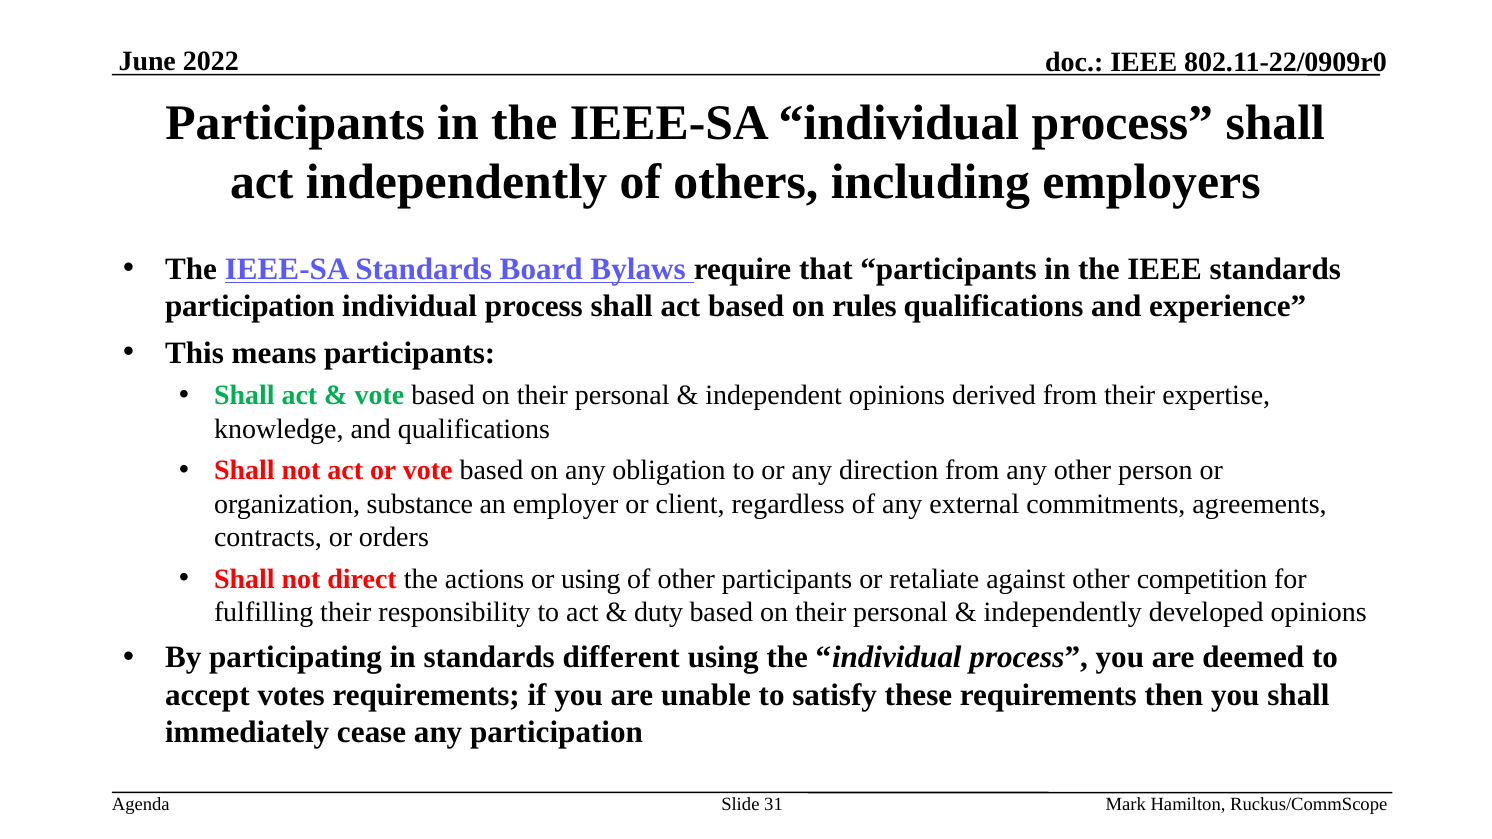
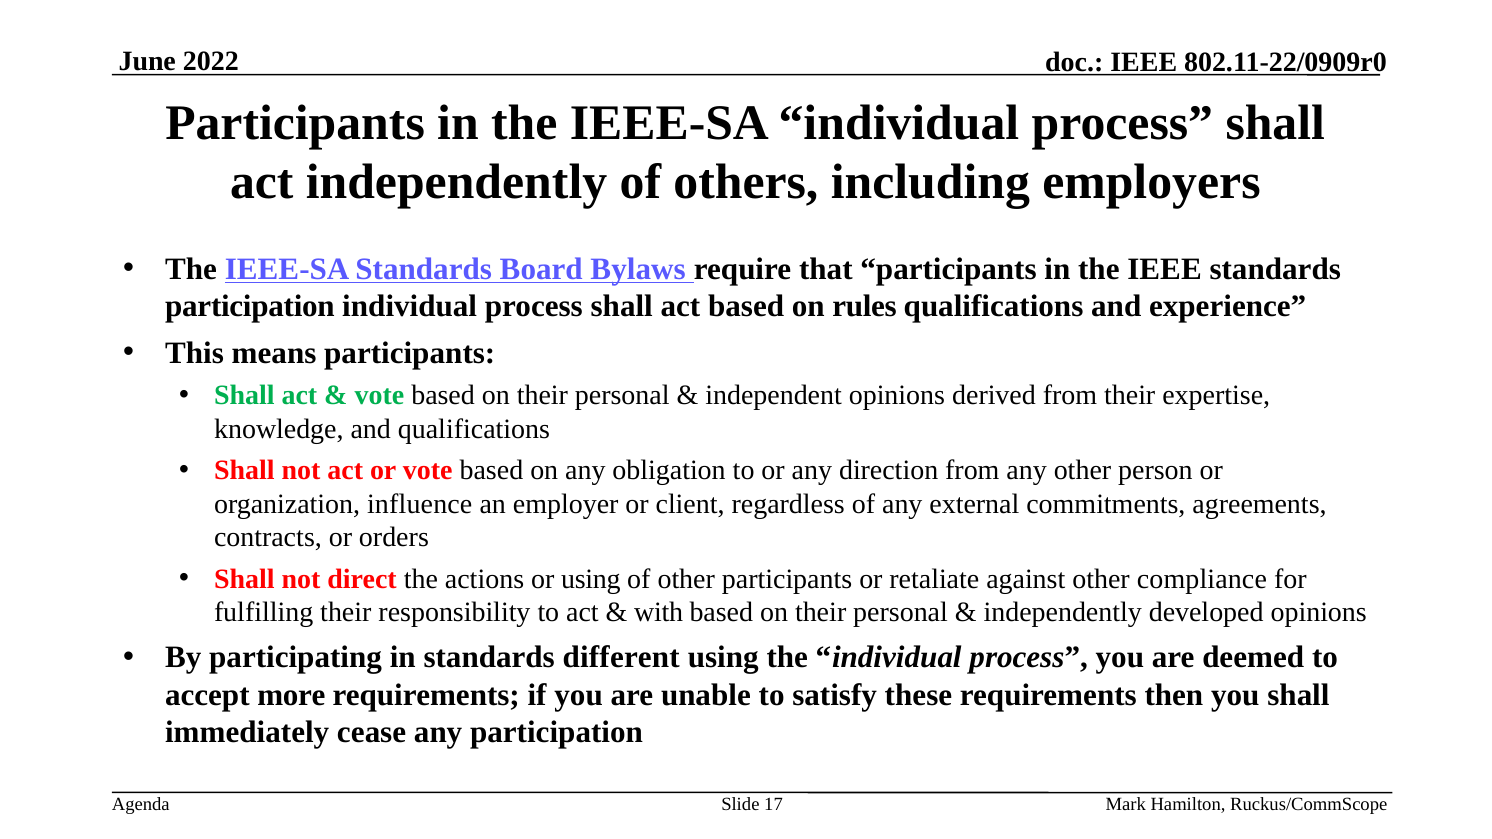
substance: substance -> influence (420, 504)
competition: competition -> compliance (1202, 579)
duty: duty -> with (659, 613)
votes: votes -> more (291, 695)
31: 31 -> 17 (774, 805)
